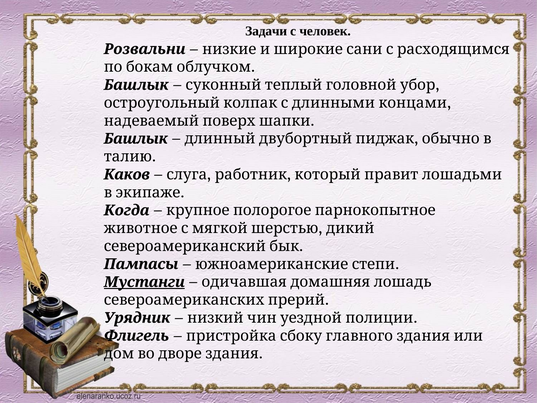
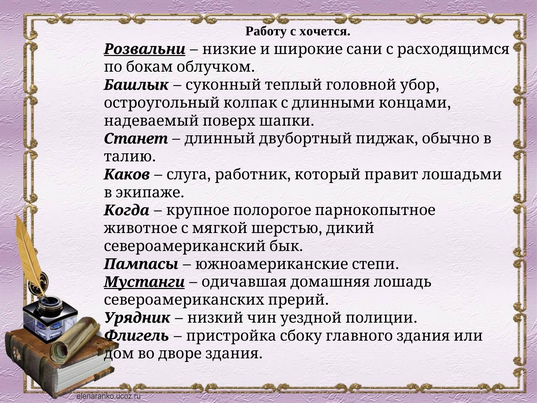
Задачи: Задачи -> Работу (266, 31)
человек: человек -> хочется (325, 31)
Розвальни underline: none -> present (145, 49)
Башлык: Башлык -> Станет (136, 139)
